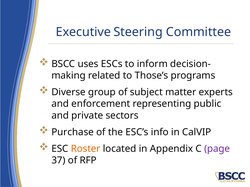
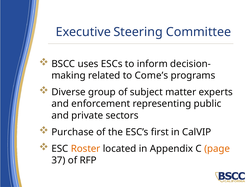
Those’s: Those’s -> Come’s (151, 76)
info: info -> first (160, 132)
page colour: purple -> orange (217, 149)
